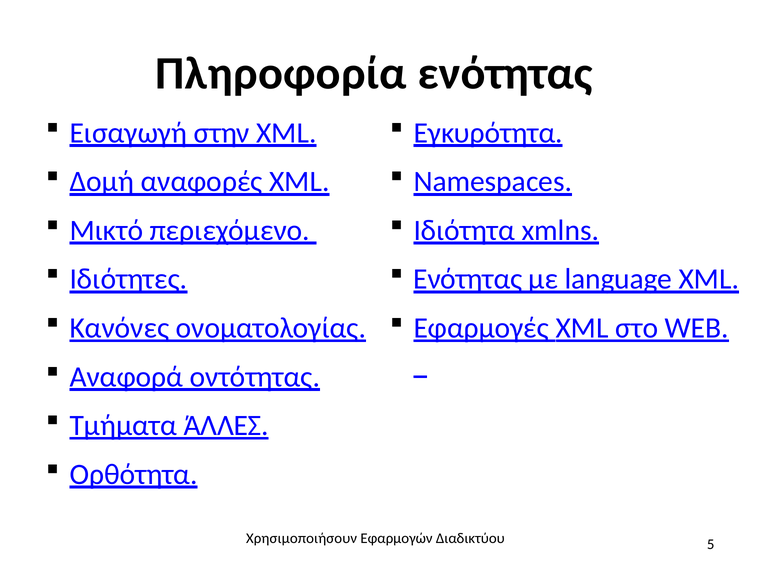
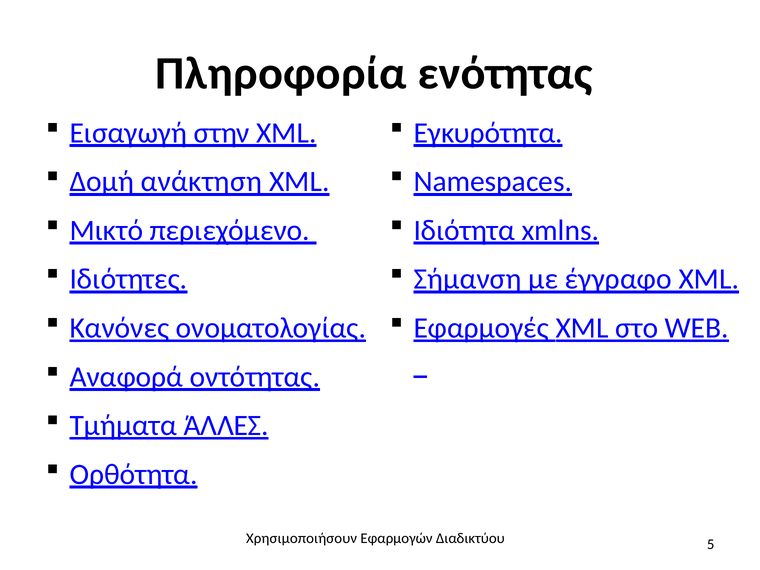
αναφορές: αναφορές -> ανάκτηση (201, 182)
Ενότητας: Ενότητας -> Σήμανση (468, 279)
language: language -> έγγραφο (618, 279)
